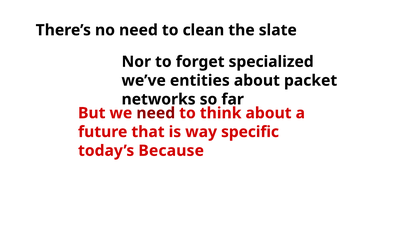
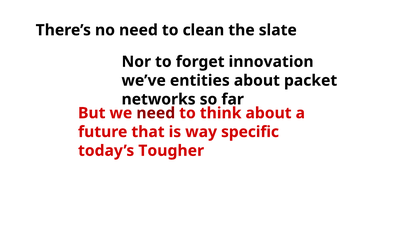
specialized: specialized -> innovation (271, 62)
Because: Because -> Tougher (171, 151)
